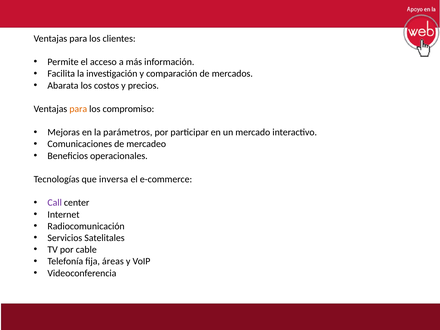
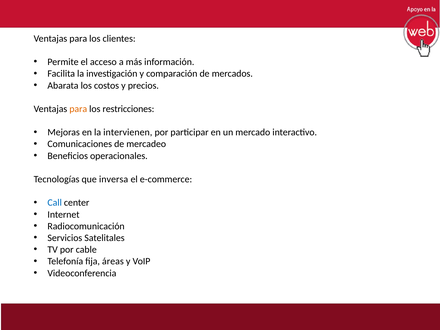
compromiso: compromiso -> restricciones (128, 109)
parámetros: parámetros -> intervienen (128, 132)
Call colour: purple -> blue (55, 203)
